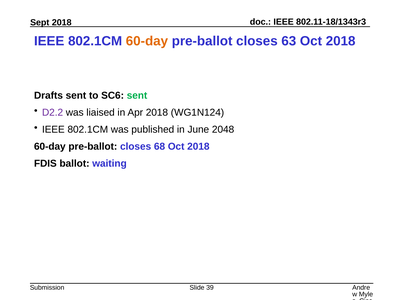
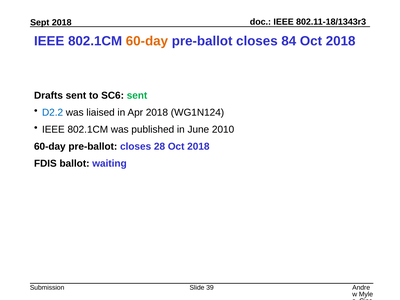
63: 63 -> 84 (289, 41)
D2.2 colour: purple -> blue (53, 112)
2048: 2048 -> 2010 (223, 129)
68: 68 -> 28 (159, 146)
